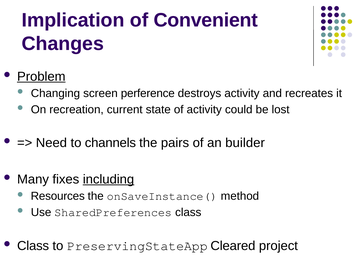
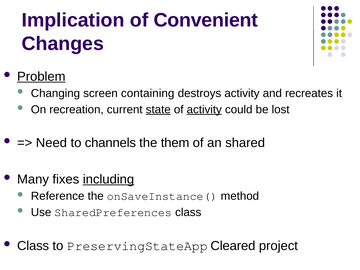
perference: perference -> containing (148, 93)
state underline: none -> present (158, 109)
activity underline: none -> present (204, 109)
pairs: pairs -> them (175, 143)
builder: builder -> shared (245, 143)
Resources: Resources -> Reference (58, 196)
